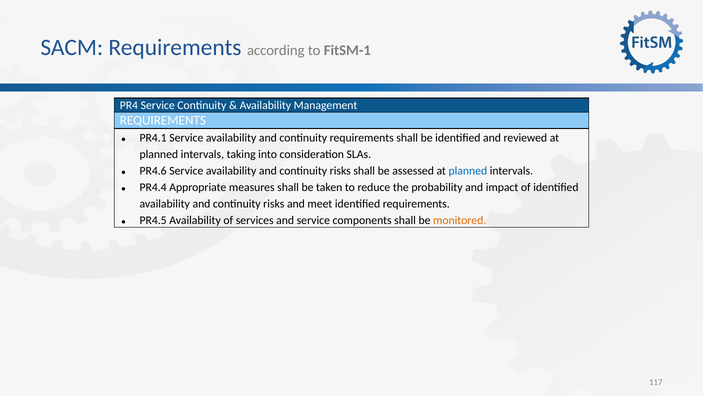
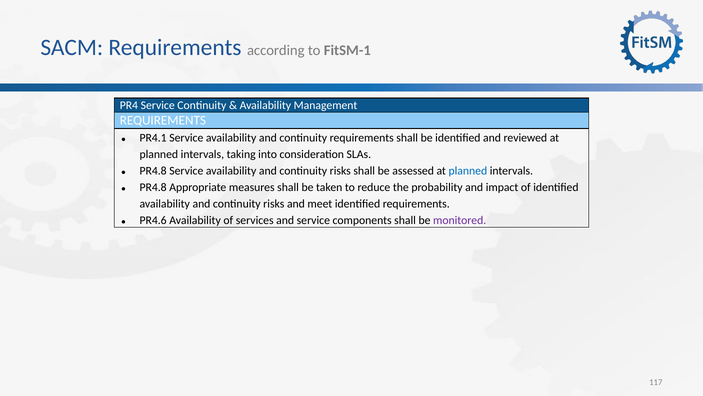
PR4.6: PR4.6 -> PR4.8 (153, 171)
PR4.4: PR4.4 -> PR4.8 (153, 187)
PR4.5: PR4.5 -> PR4.6 (153, 220)
monitored colour: orange -> purple (460, 220)
